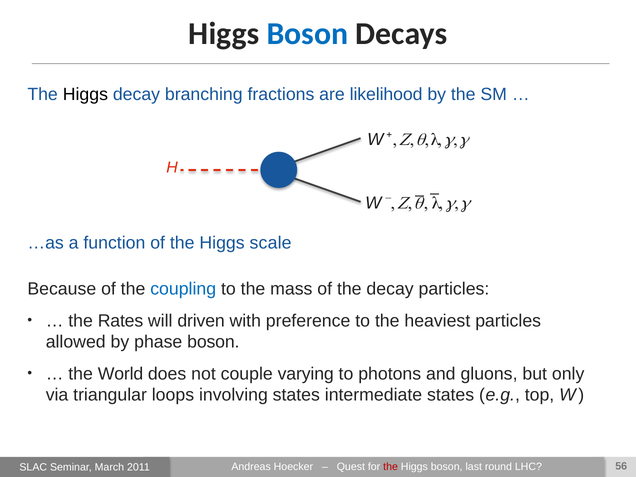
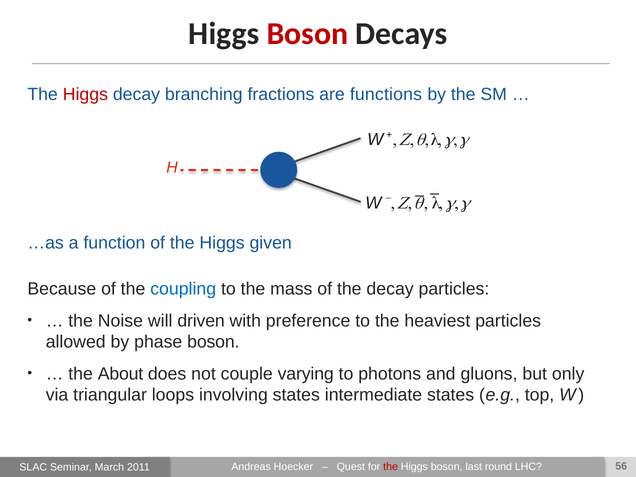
Boson colour: blue -> red (307, 34)
Higgs colour: black -> red (85, 95)
likelihood: likelihood -> functions (386, 95)
scale: scale -> given (271, 243)
Rates: Rates -> Noise (120, 321)
World: World -> About (121, 374)
